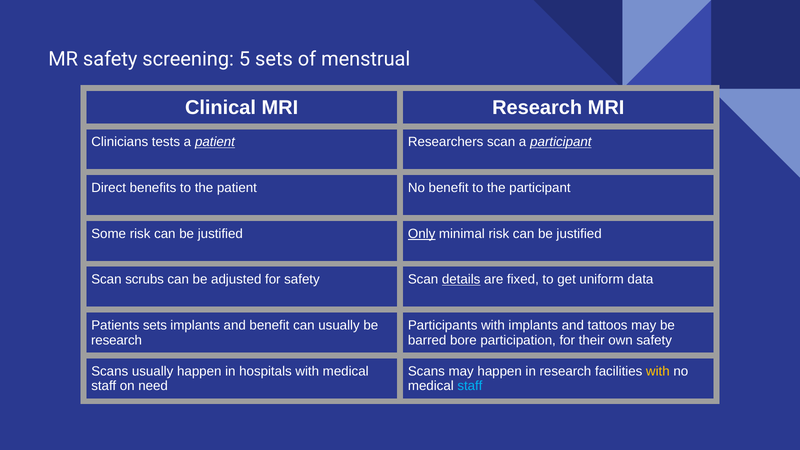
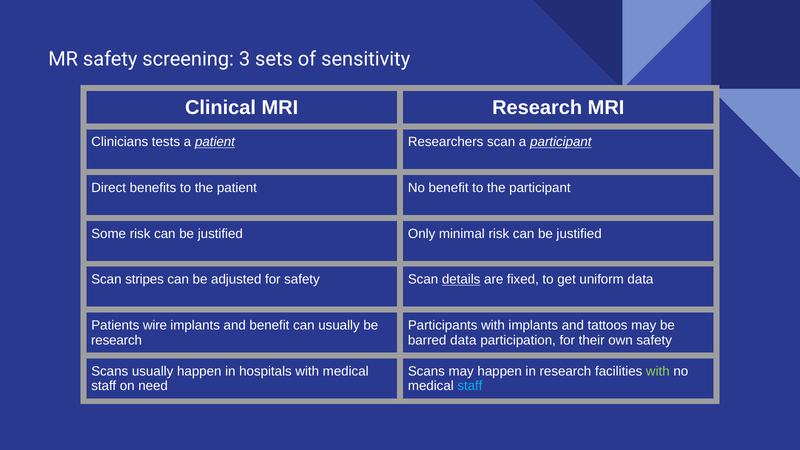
5: 5 -> 3 (245, 59)
menstrual: menstrual -> sensitivity (366, 59)
Only underline: present -> none (422, 234)
scrubs: scrubs -> stripes (145, 280)
Patients sets: sets -> wire (155, 325)
barred bore: bore -> data (463, 340)
with colour: yellow -> light green (658, 371)
